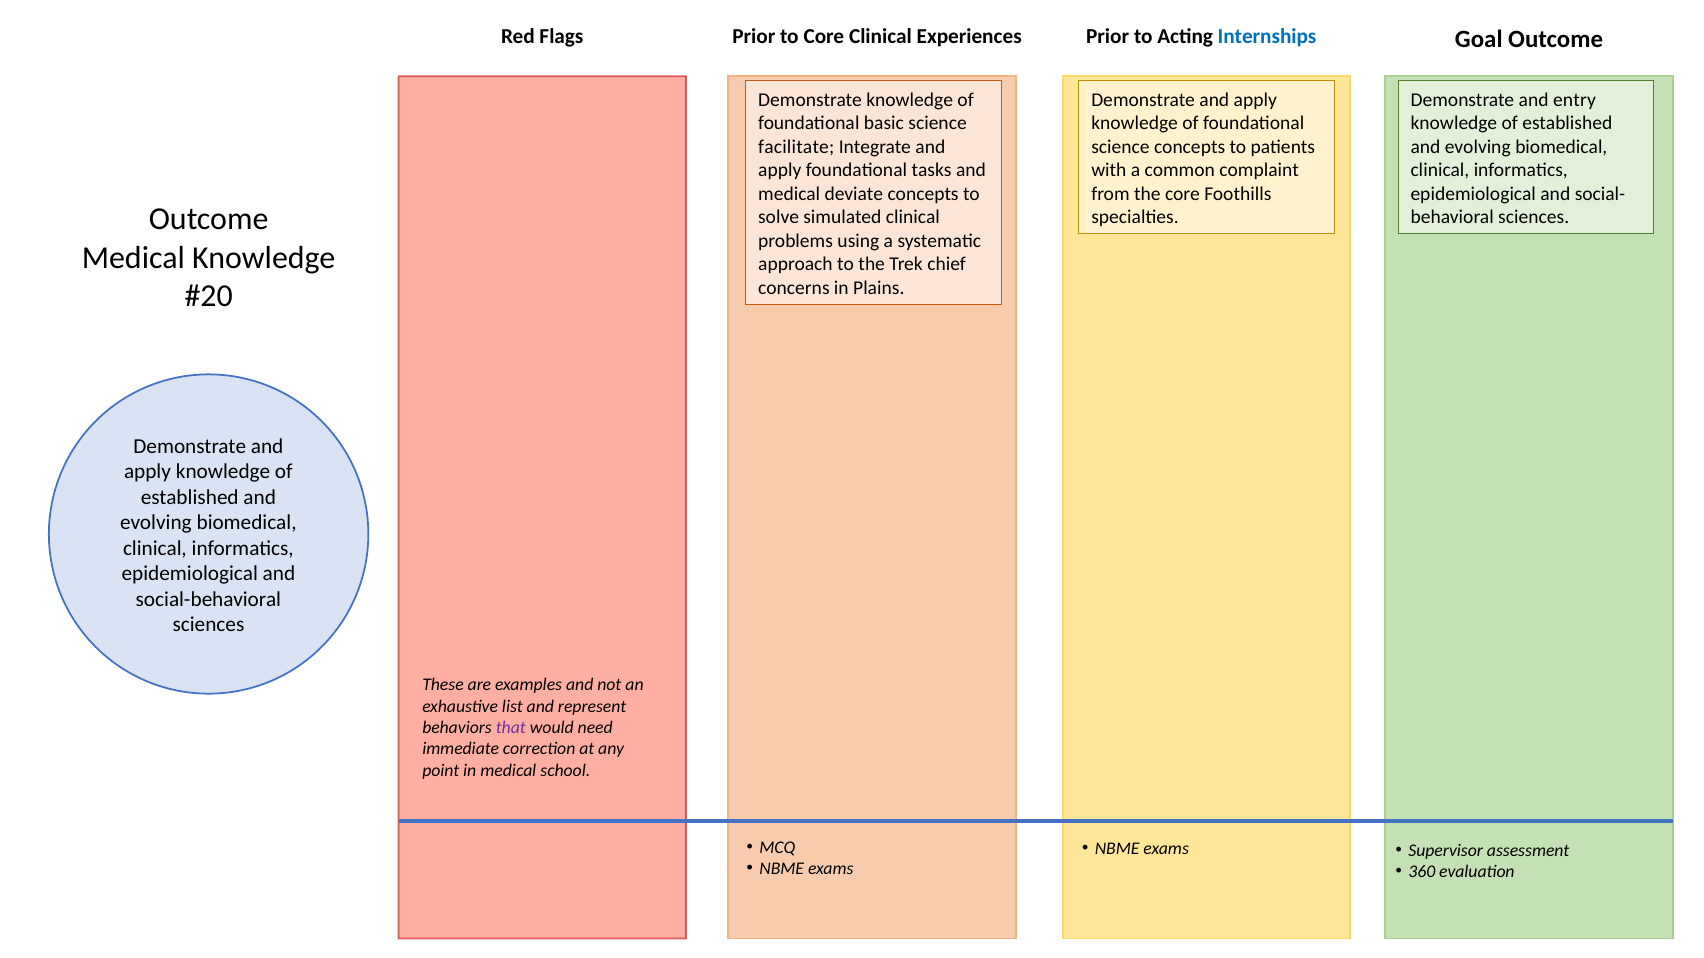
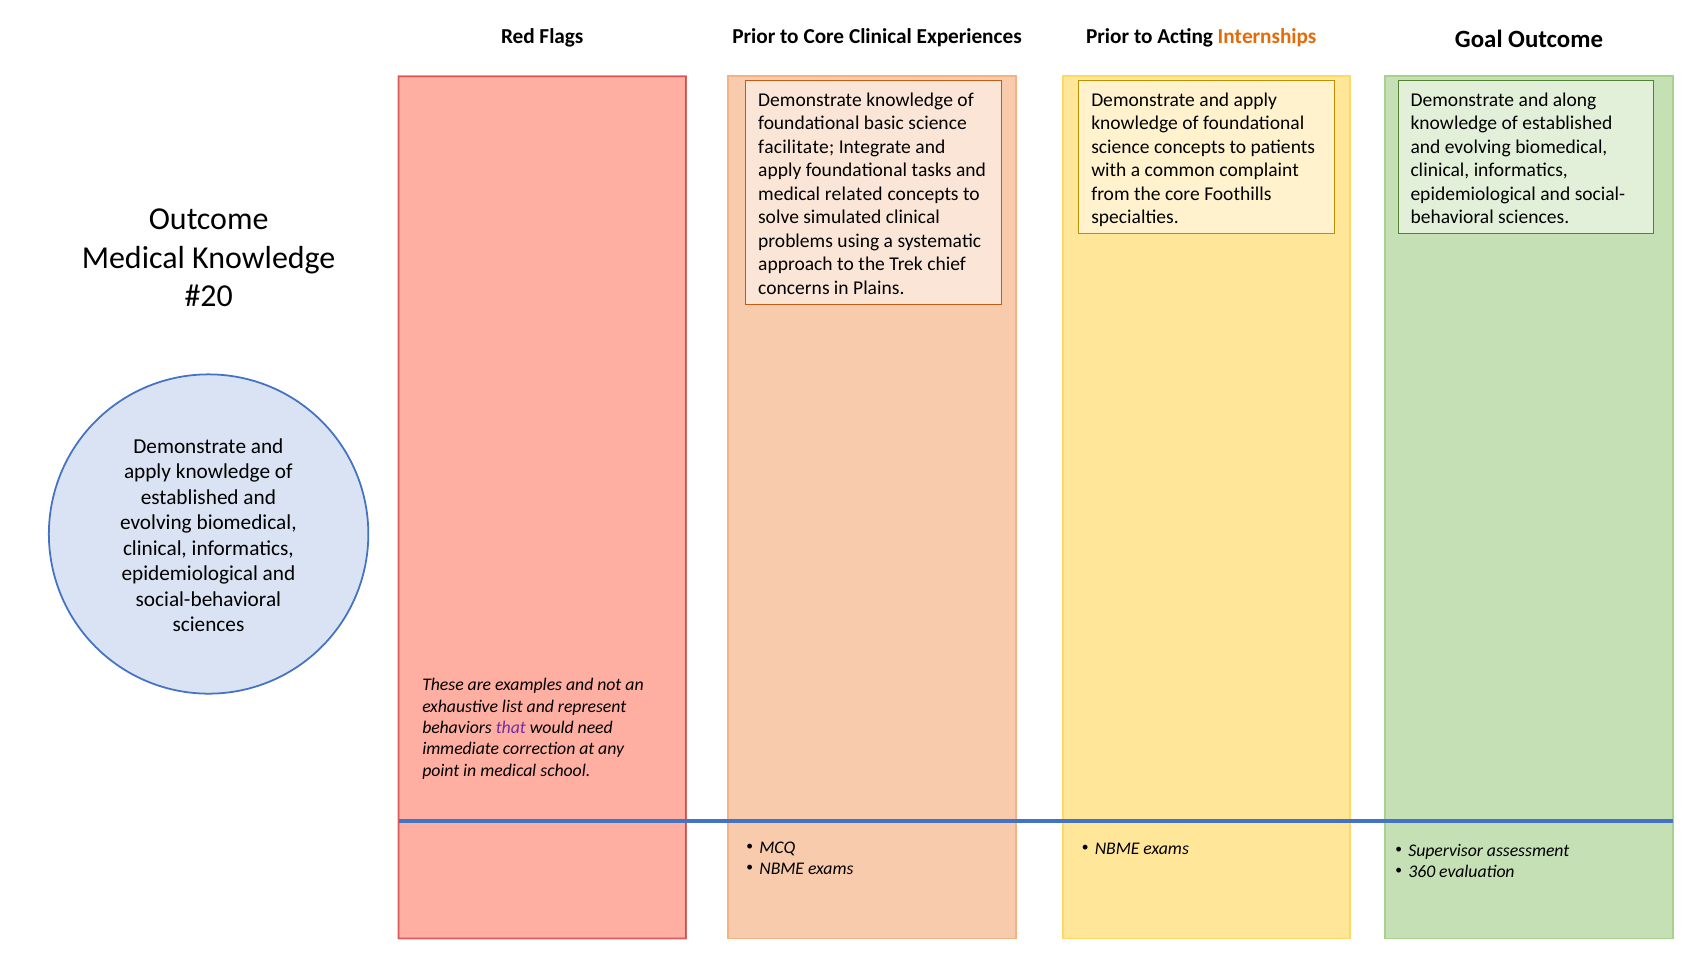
Internships colour: blue -> orange (1267, 37)
entry: entry -> along (1575, 100)
deviate: deviate -> related (854, 194)
